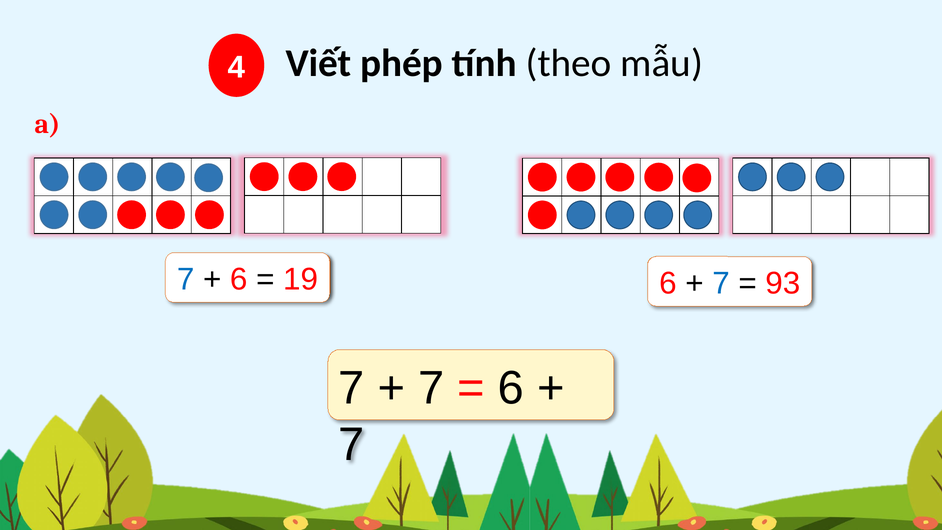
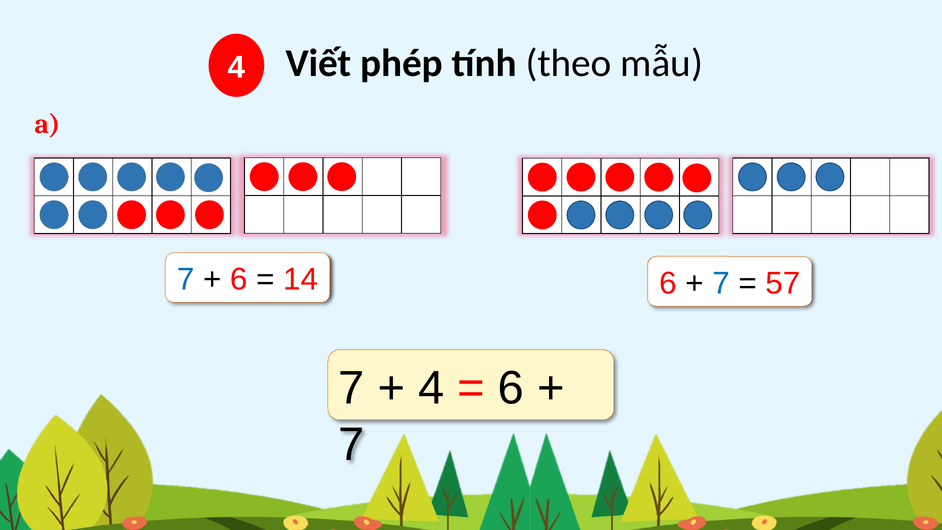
19: 19 -> 14 (301, 279)
93: 93 -> 57 (783, 283)
7: 7 -> 4 (431, 388)
